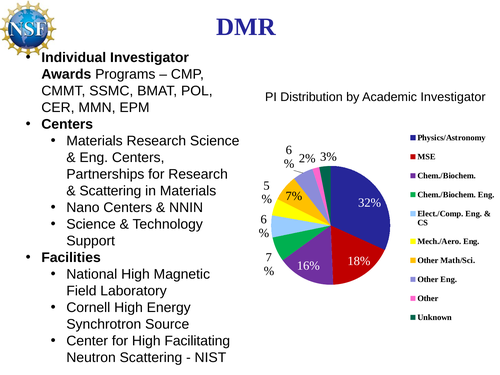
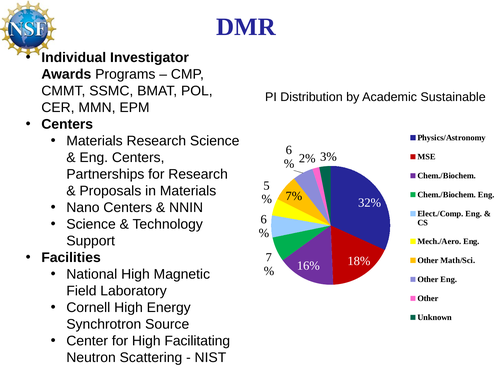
Academic Investigator: Investigator -> Sustainable (453, 97)
Scattering: Scattering -> Proposals (110, 191)
